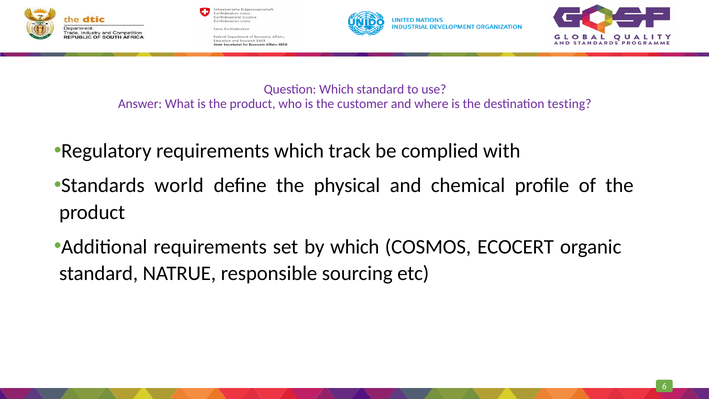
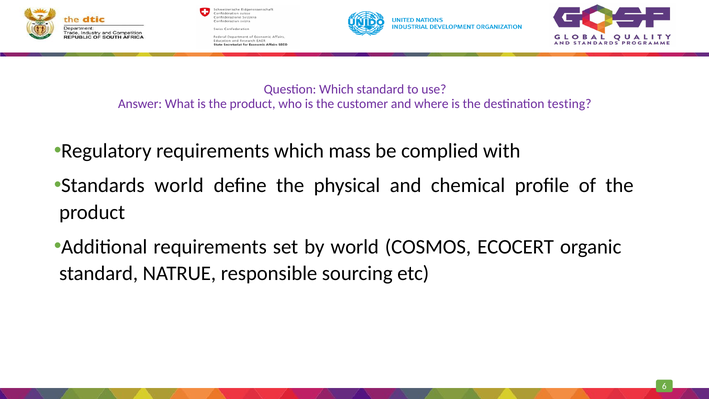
track: track -> mass (350, 151)
by which: which -> world (355, 247)
